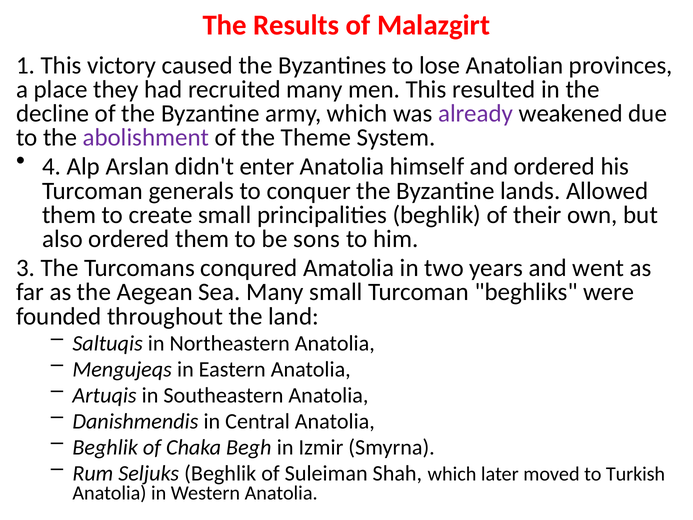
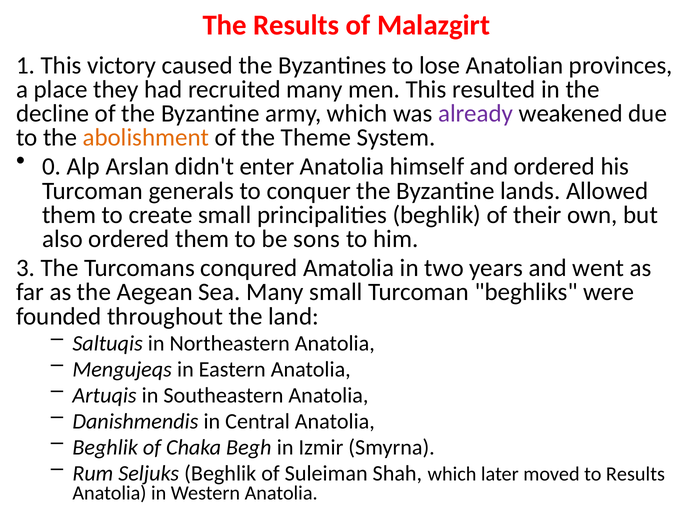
abolishment colour: purple -> orange (146, 137)
4: 4 -> 0 (52, 167)
to Turkish: Turkish -> Results (635, 474)
